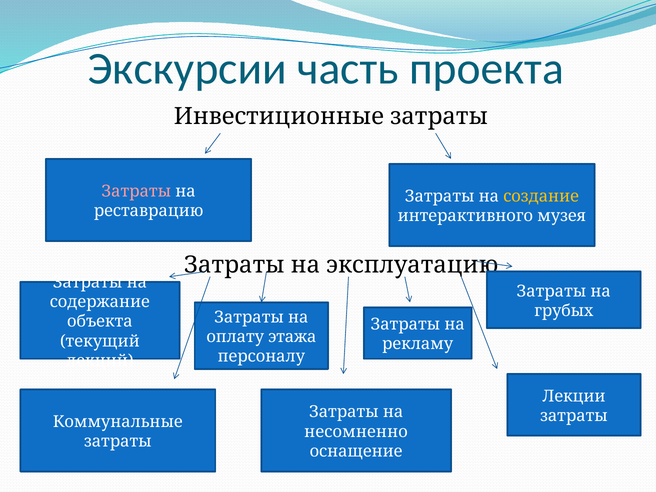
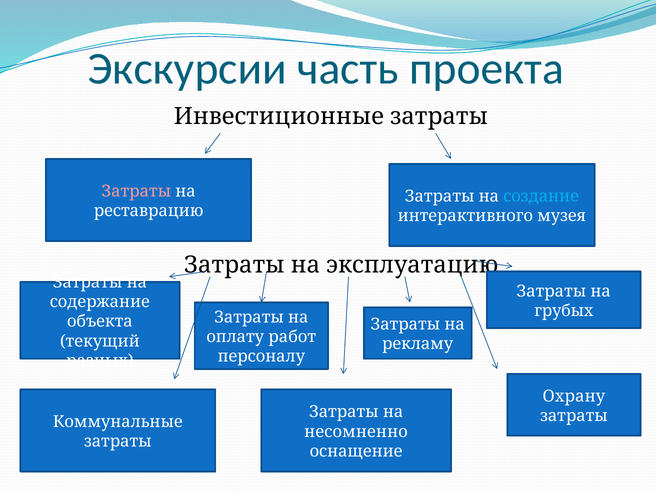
создание colour: yellow -> light blue (541, 196)
этажа: этажа -> работ (292, 337)
лекций: лекций -> разных (100, 361)
Лекции: Лекции -> Охрану (574, 396)
